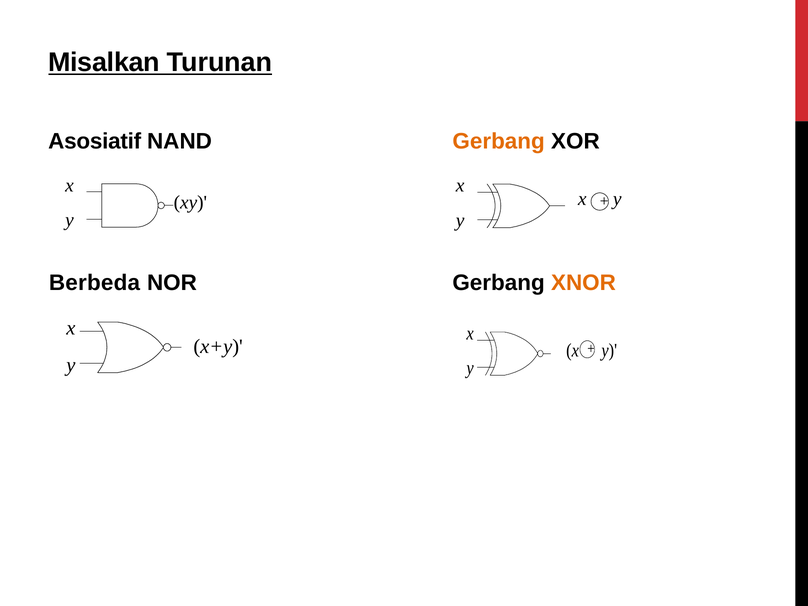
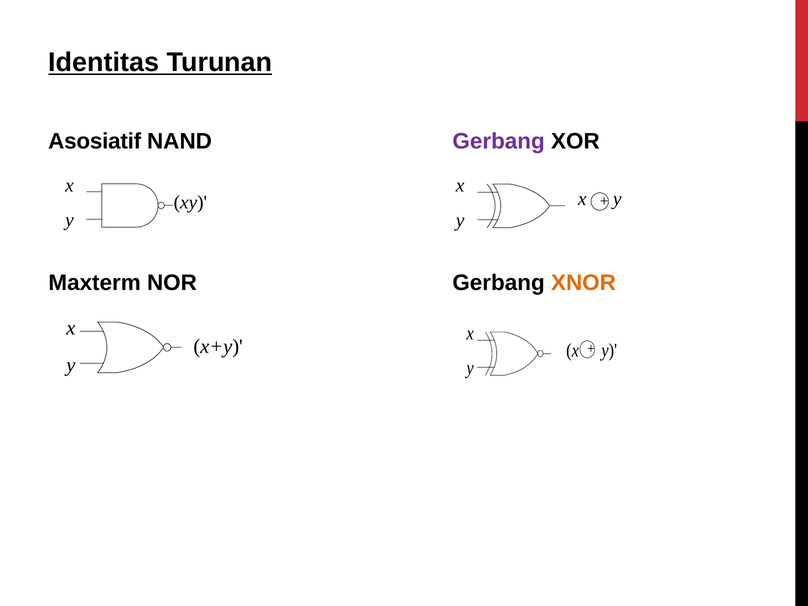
Misalkan: Misalkan -> Identitas (104, 62)
Gerbang colour: orange -> purple (499, 141)
Berbeda: Berbeda -> Maxterm (95, 283)
